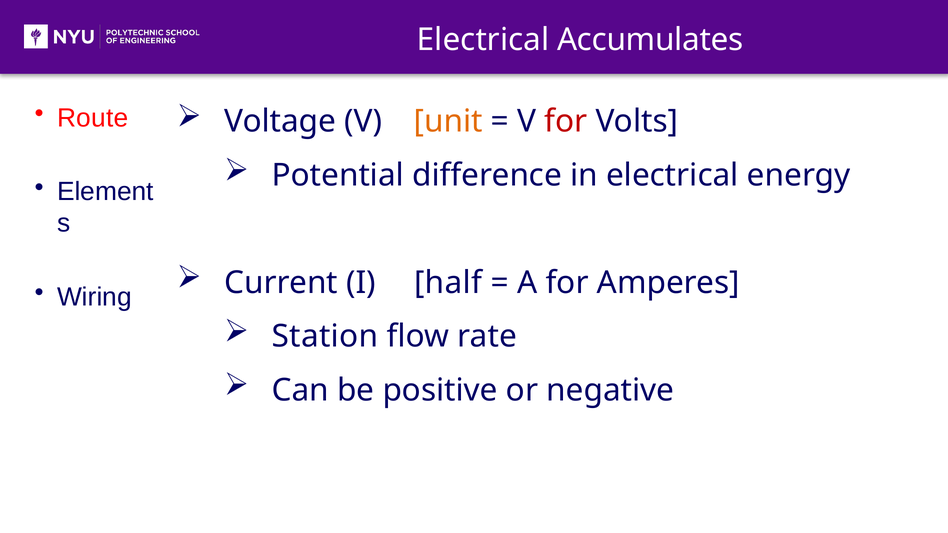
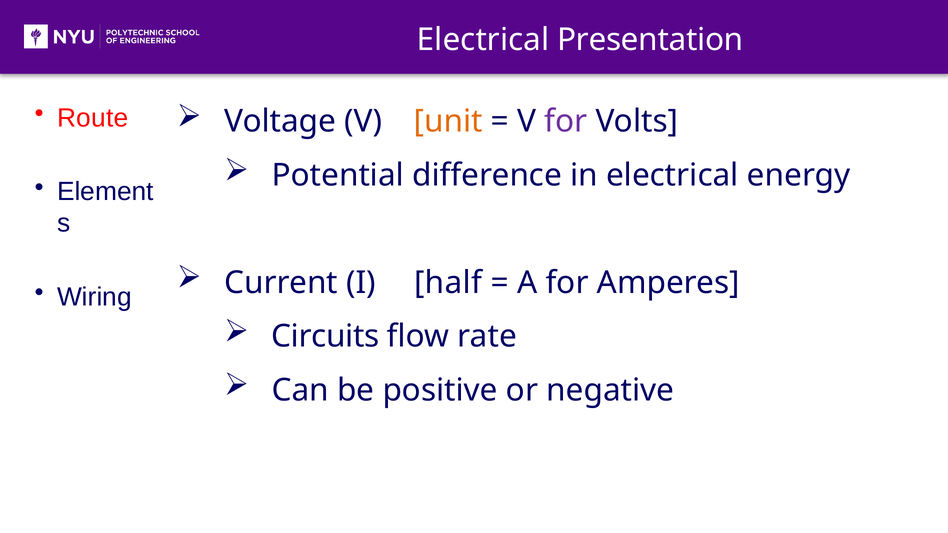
Accumulates: Accumulates -> Presentation (650, 40)
for colour: red -> purple (566, 122)
Station: Station -> Circuits (325, 337)
